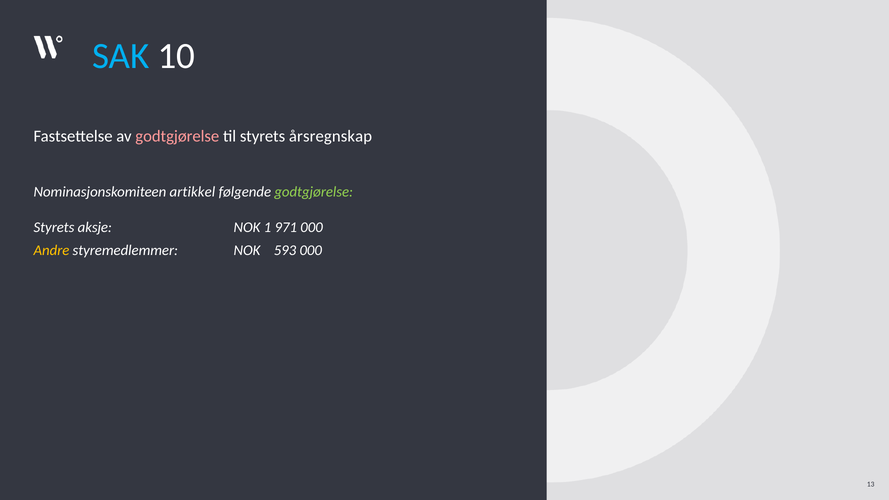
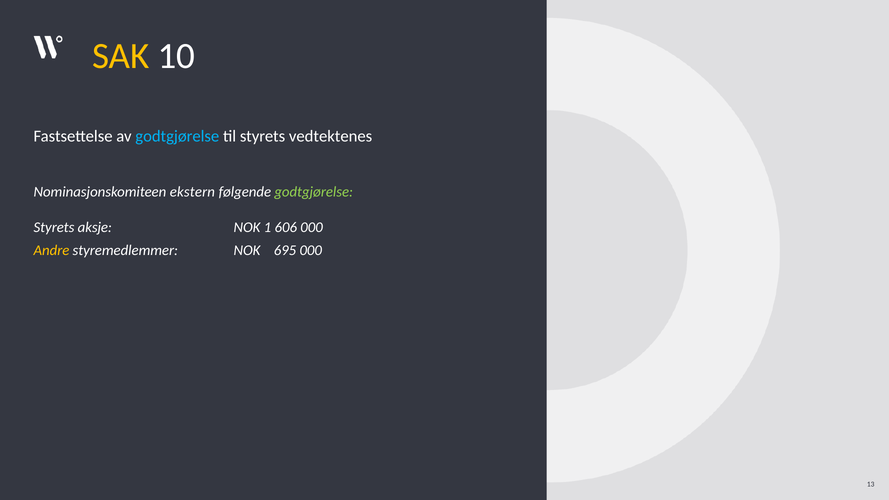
SAK colour: light blue -> yellow (121, 56)
godtgjørelse colour: pink -> light blue (177, 136)
årsregnskap: årsregnskap -> vedtektenes (331, 136)
artikkel: artikkel -> ekstern (192, 192)
971: 971 -> 606 (286, 227)
593: 593 -> 695 (285, 251)
